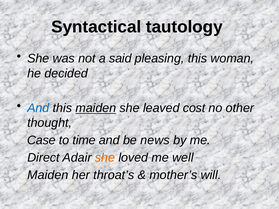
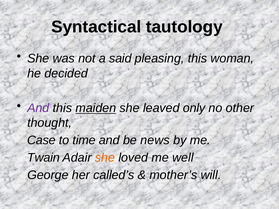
And colour: blue -> purple (38, 108)
cost: cost -> only (194, 108)
Direct: Direct -> Twain (43, 158)
Maiden: Maiden -> George (48, 175)
throat’s: throat’s -> called’s (114, 175)
